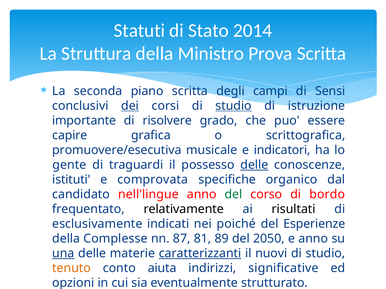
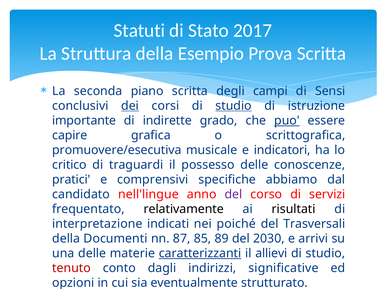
2014: 2014 -> 2017 (253, 30)
Ministro: Ministro -> Esempio (211, 54)
risolvere: risolvere -> indirette (167, 121)
puo underline: none -> present (287, 121)
gente: gente -> critico (69, 165)
delle underline: present -> none (254, 165)
istituti: istituti -> pratici (71, 180)
comprovata: comprovata -> comprensivi (153, 180)
organico: organico -> abbiamo (292, 180)
del colour: green -> purple (233, 195)
bordo: bordo -> servizi (327, 195)
esclusivamente: esclusivamente -> interpretazione (97, 224)
Esperienze: Esperienze -> Trasversali (314, 224)
Complesse: Complesse -> Documenti (116, 239)
81: 81 -> 85 (202, 239)
2050: 2050 -> 2030 (269, 239)
e anno: anno -> arrivi (313, 239)
una underline: present -> none (63, 254)
nuovi: nuovi -> allievi (271, 254)
tenuto colour: orange -> red (72, 269)
aiuta: aiuta -> dagli (162, 269)
